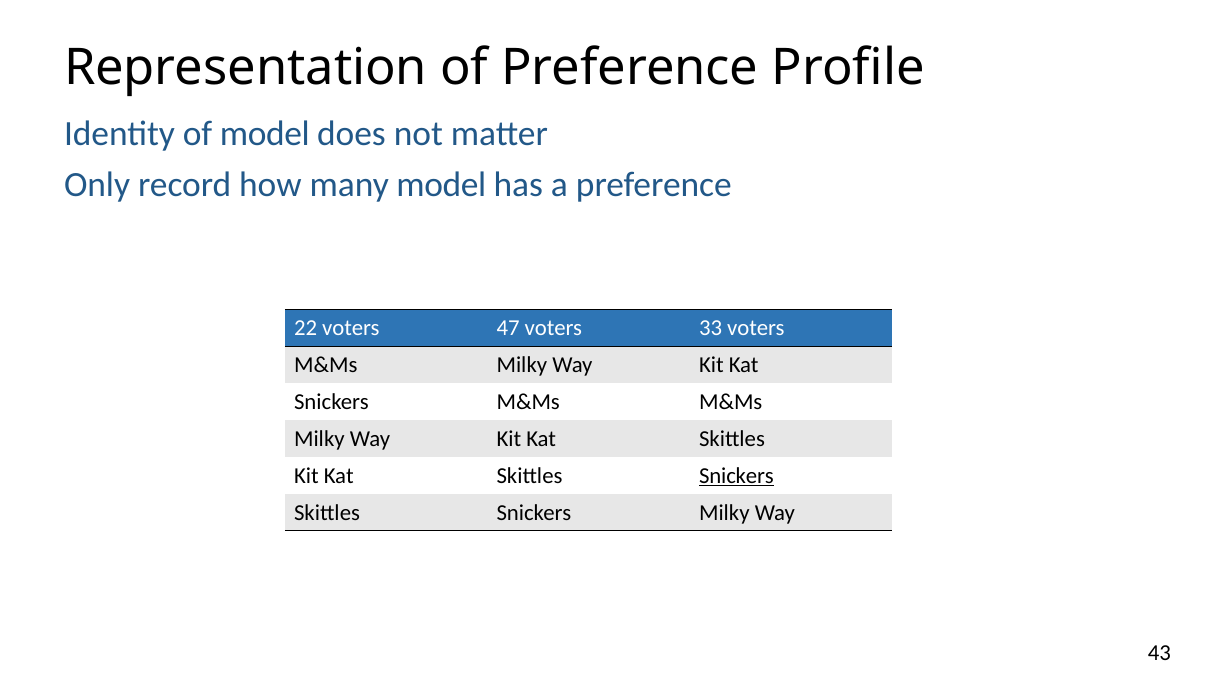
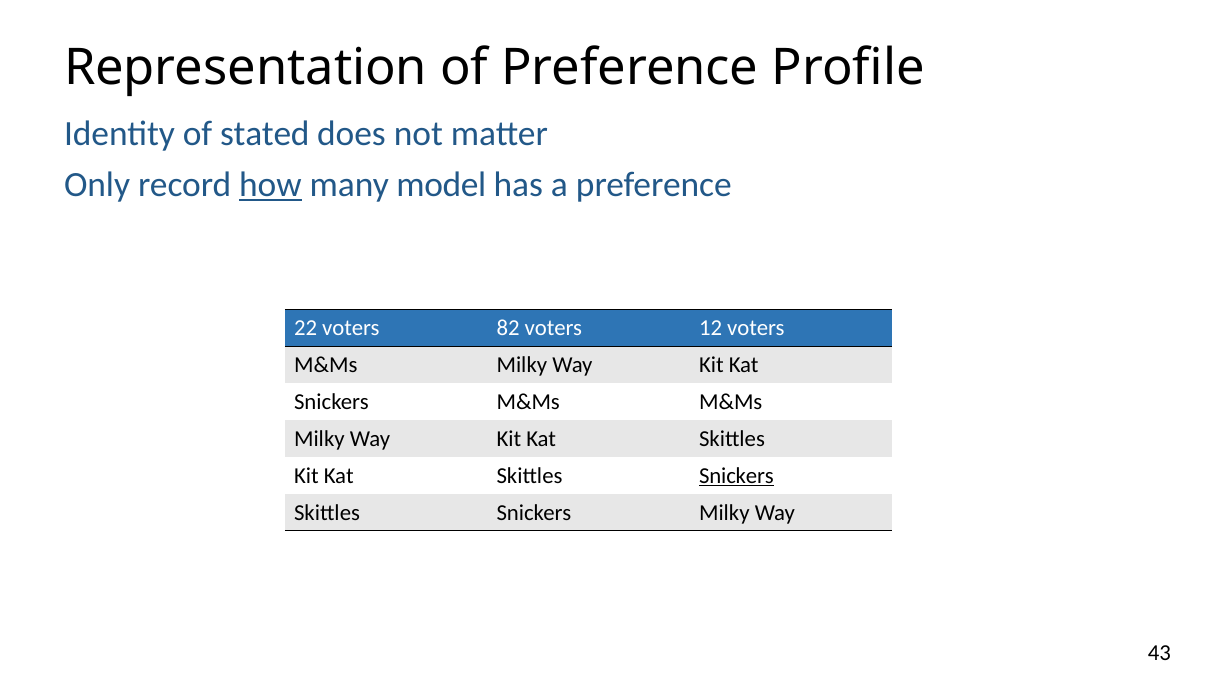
of model: model -> stated (265, 134)
how underline: none -> present (270, 185)
47: 47 -> 82 (508, 328)
33: 33 -> 12 (711, 328)
